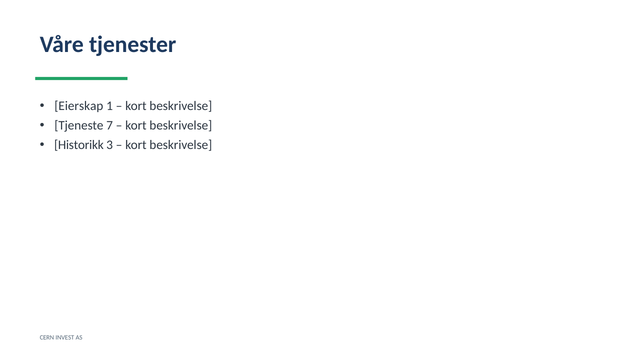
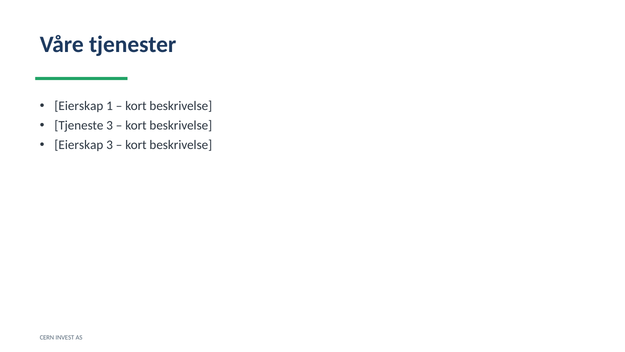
Tjeneste 7: 7 -> 3 (110, 125)
Historikk: Historikk -> Eierskap (79, 145)
